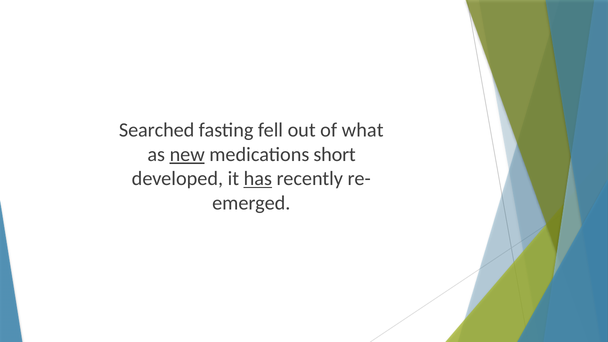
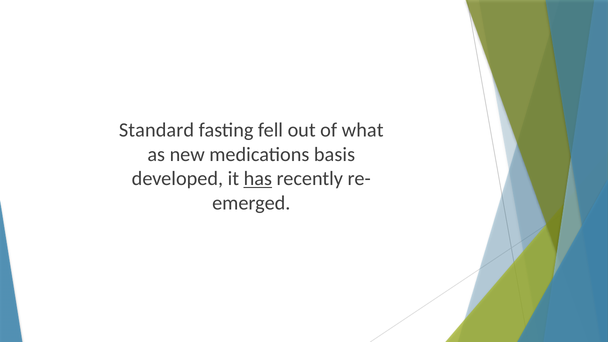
Searched: Searched -> Standard (157, 130)
new underline: present -> none (187, 154)
short: short -> basis (334, 154)
